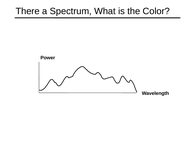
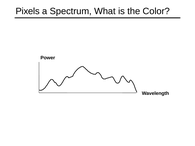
There: There -> Pixels (28, 11)
